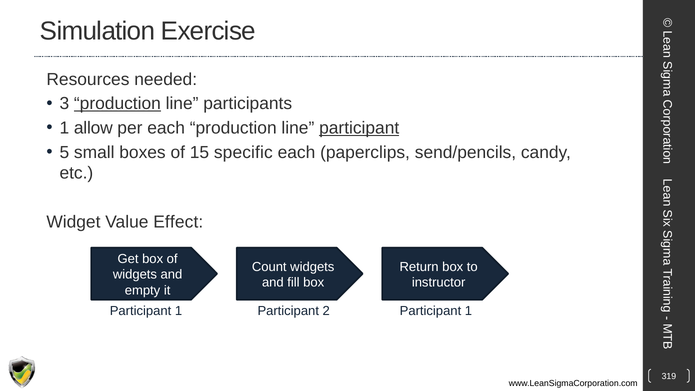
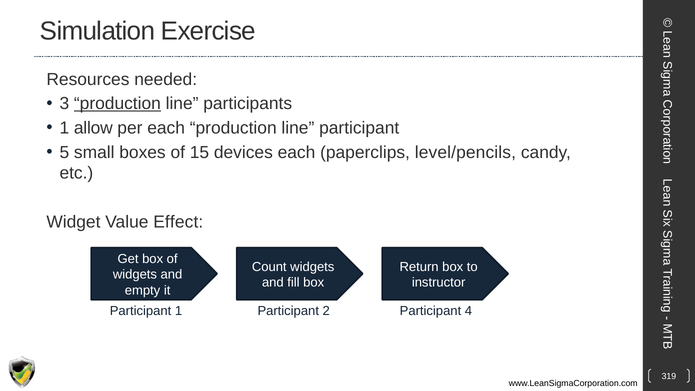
participant underline: present -> none (359, 128)
specific: specific -> devices (243, 152)
send/pencils: send/pencils -> level/pencils (465, 152)
2 Participant 1: 1 -> 4 (468, 311)
